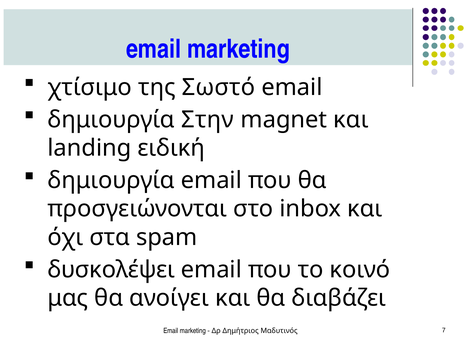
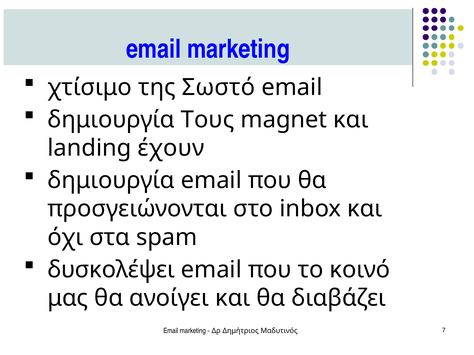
Στην: Στην -> Τους (208, 120)
ειδική: ειδική -> έχουν (171, 148)
